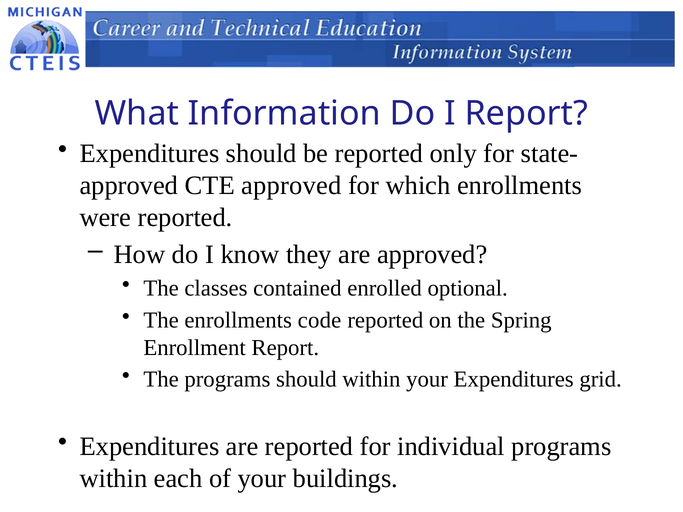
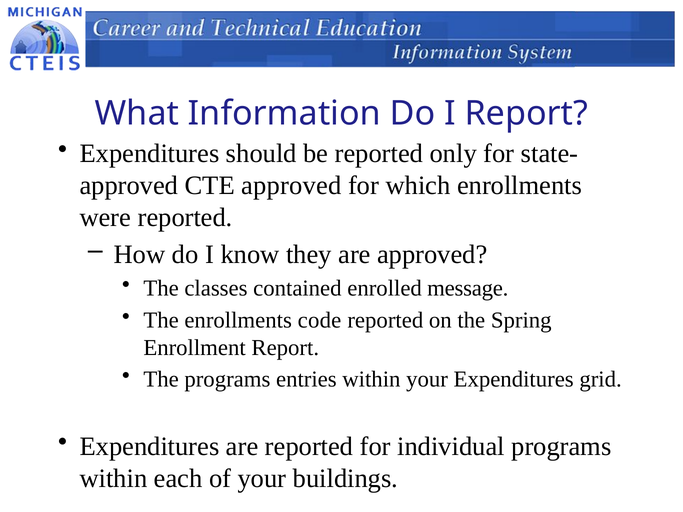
optional: optional -> message (468, 289)
programs should: should -> entries (306, 380)
